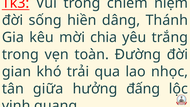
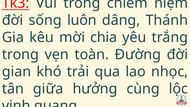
hiền: hiền -> luôn (82, 20)
đấng: đấng -> cùng (143, 89)
